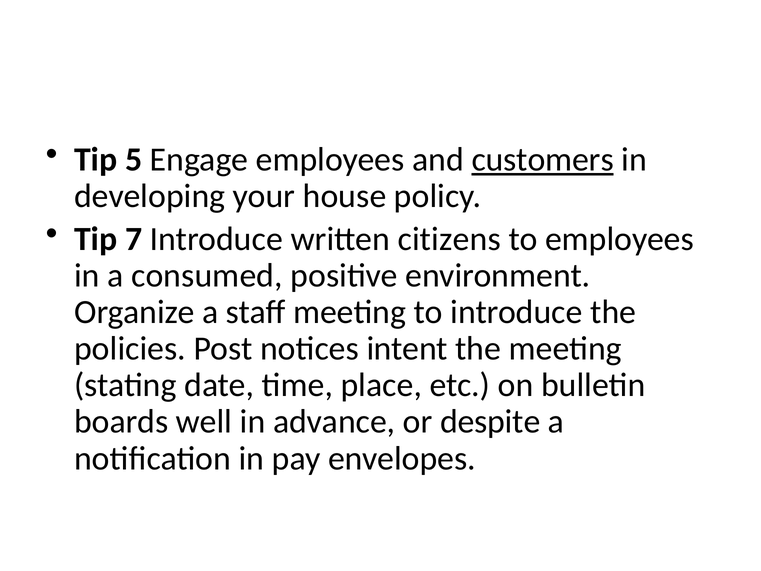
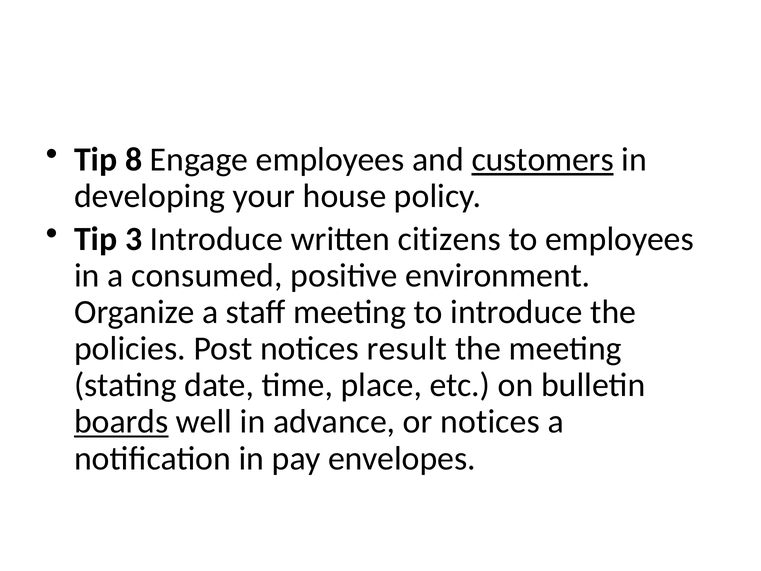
5: 5 -> 8 (134, 160)
7: 7 -> 3 (134, 239)
intent: intent -> result (407, 348)
boards underline: none -> present (121, 422)
or despite: despite -> notices (490, 422)
